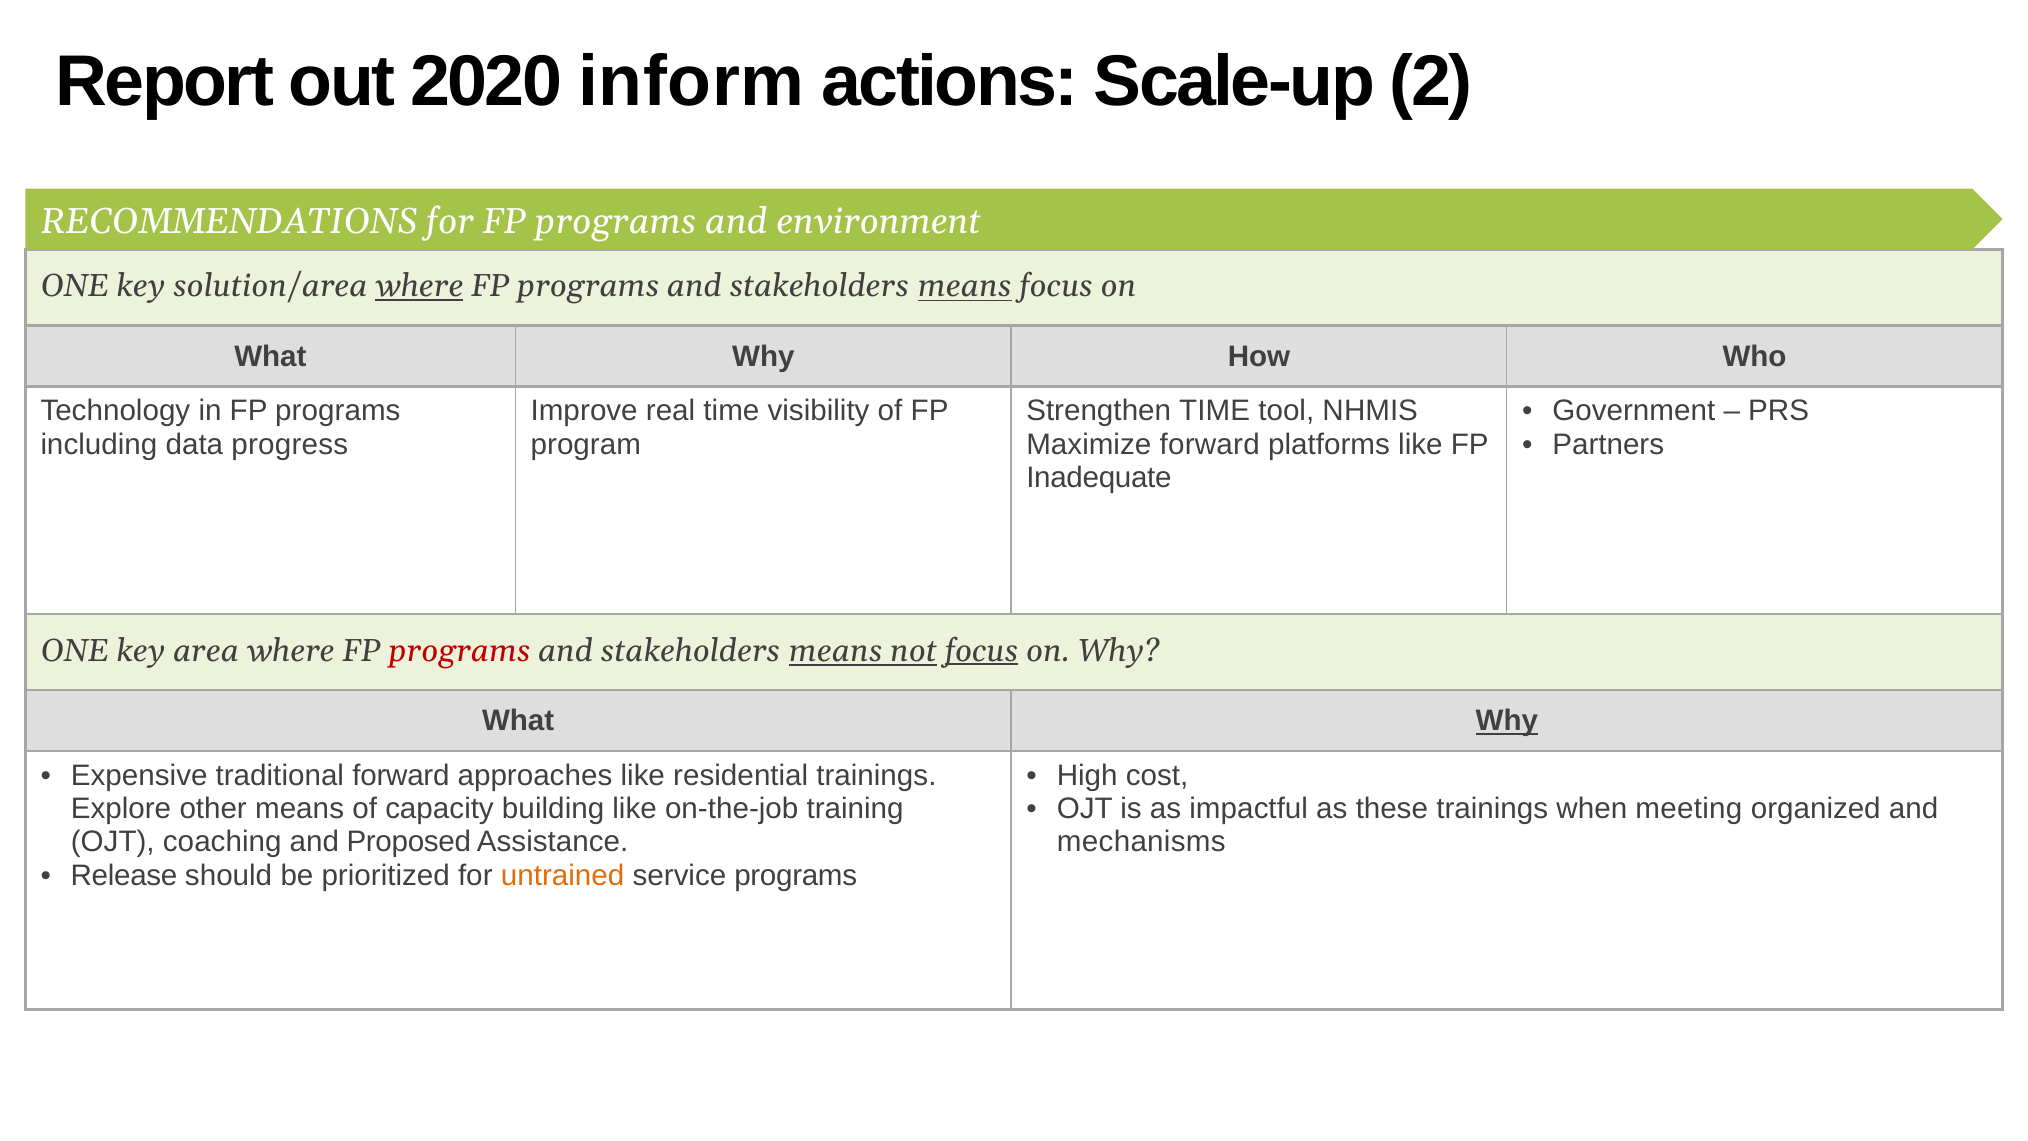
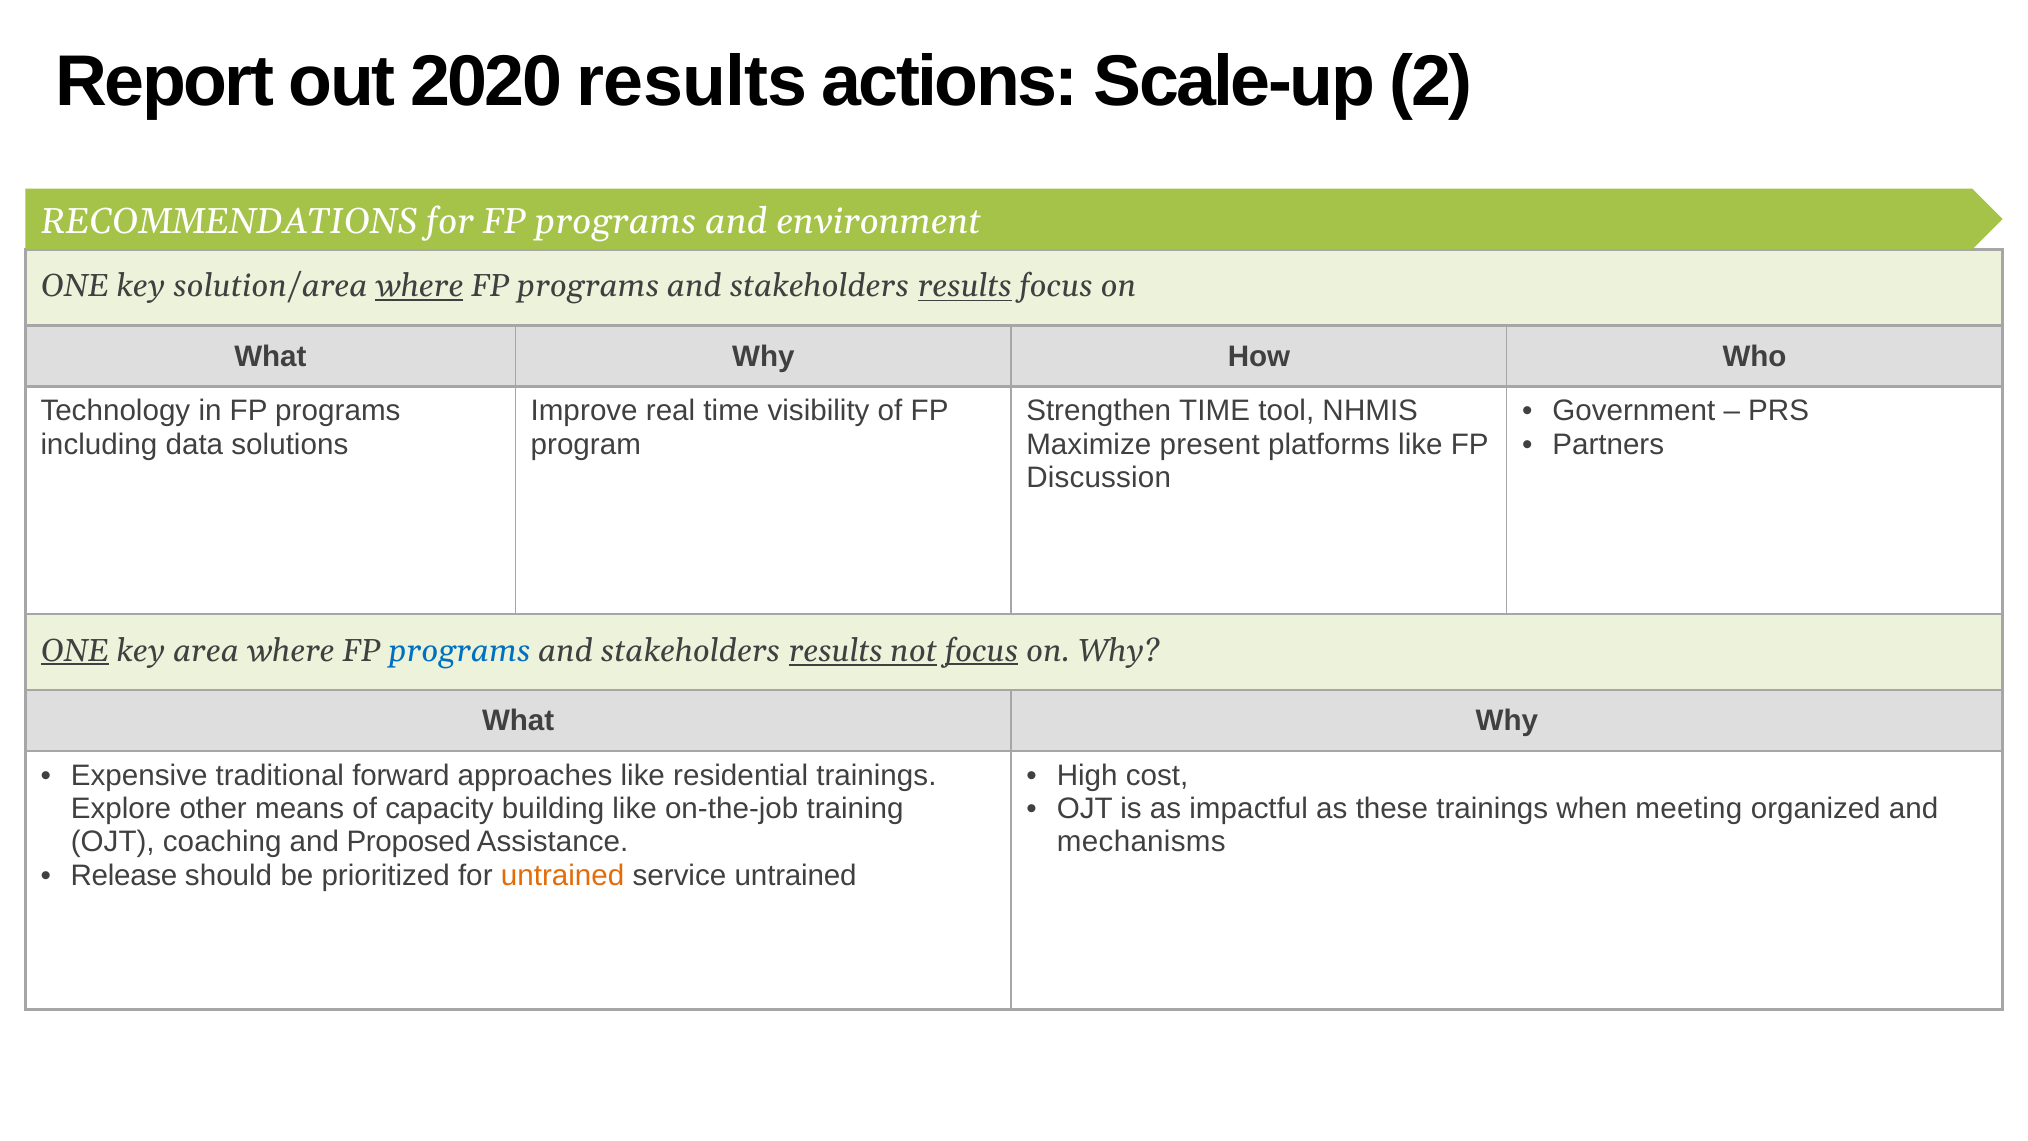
2020 inform: inform -> results (692, 82)
means: means -> results (965, 286)
progress: progress -> solutions (290, 444)
Maximize forward: forward -> present (1210, 444)
Inadequate: Inadequate -> Discussion (1099, 477)
ONE underline: none -> present (75, 651)
programs colour: red -> blue (459, 651)
means: means -> results (836, 651)
Why underline: present -> none (1507, 721)
service programs: programs -> untrained (796, 875)
